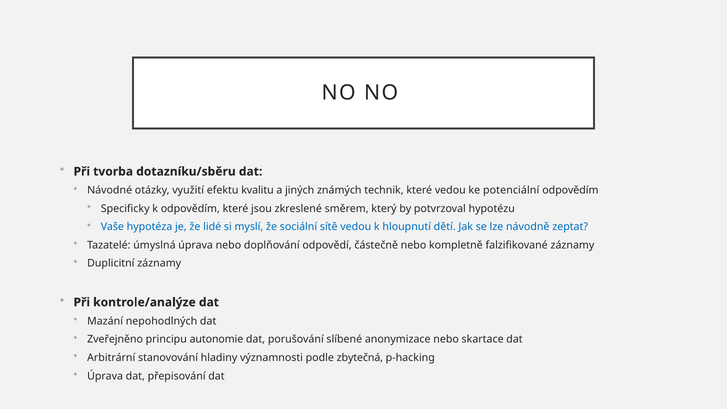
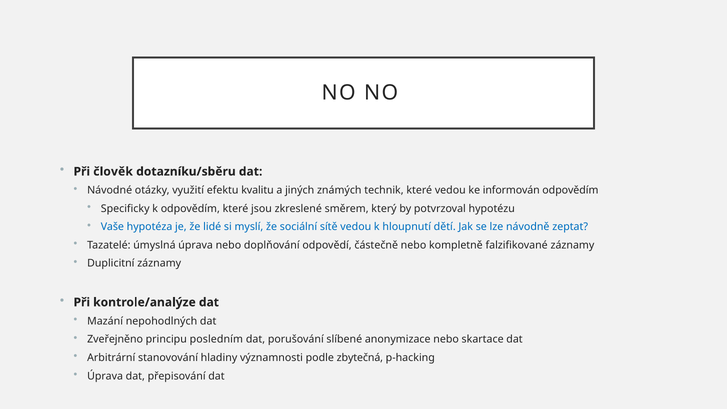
tvorba: tvorba -> člověk (113, 172)
potenciální: potenciální -> informován (511, 190)
autonomie: autonomie -> posledním (216, 339)
